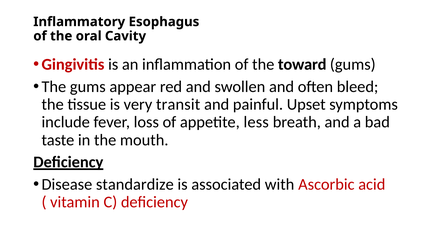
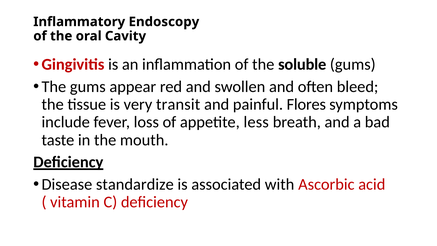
Esophagus: Esophagus -> Endoscopy (164, 22)
toward: toward -> soluble (302, 64)
Upset: Upset -> Flores (306, 104)
